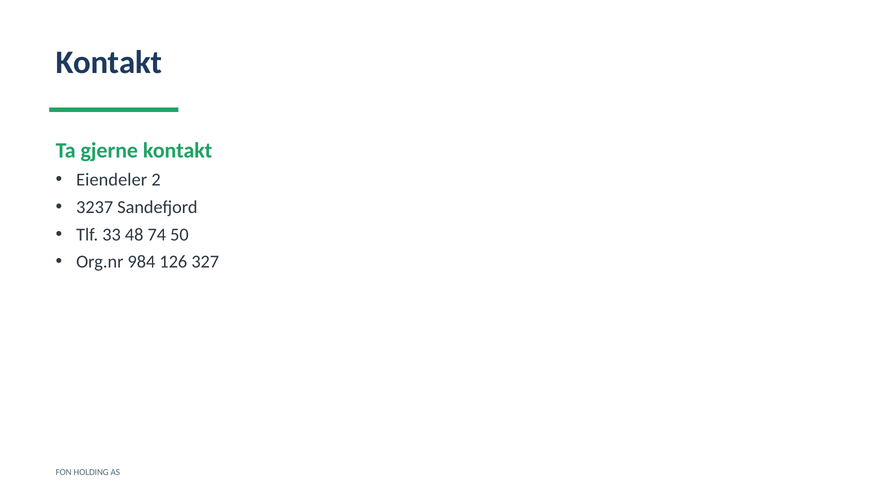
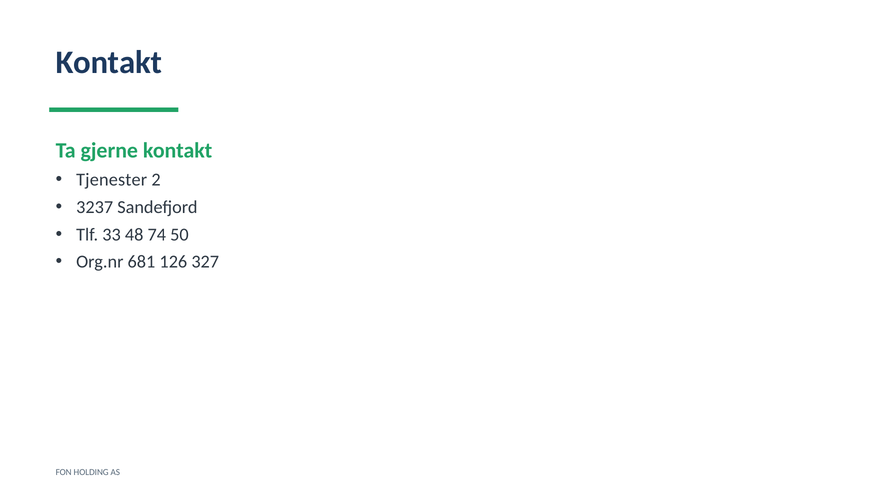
Eiendeler: Eiendeler -> Tjenester (112, 180)
984: 984 -> 681 (141, 262)
